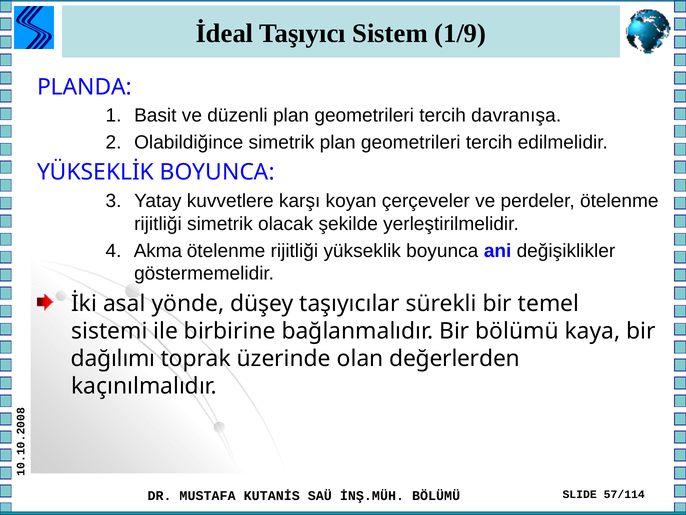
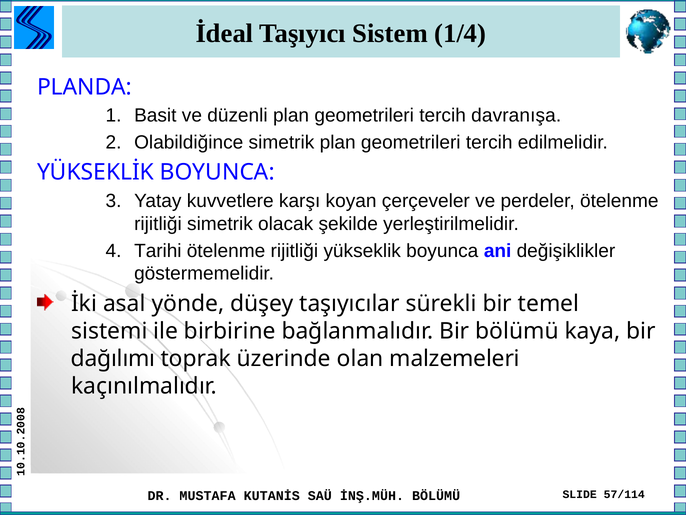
1/9: 1/9 -> 1/4 (460, 33)
Akma: Akma -> Tarihi (158, 250)
değerlerden: değerlerden -> malzemeleri (455, 358)
